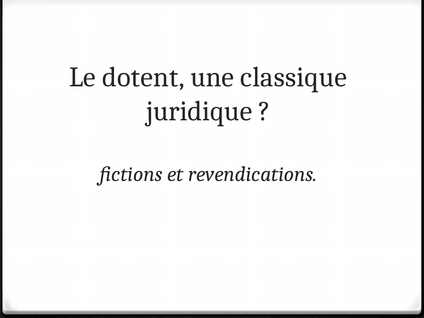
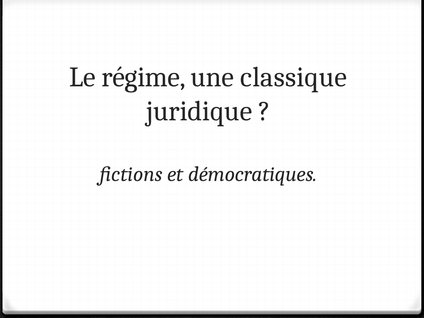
dotent: dotent -> régime (144, 77)
revendications: revendications -> démocratiques (253, 174)
